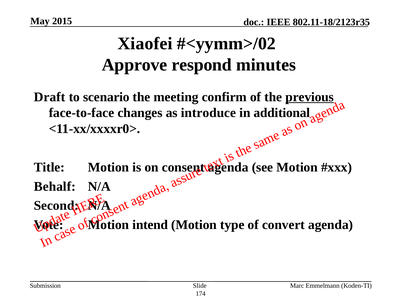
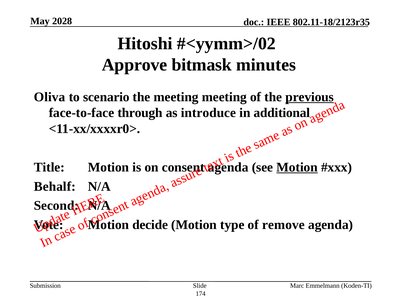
2015: 2015 -> 2028 (62, 21)
Xiaofei: Xiaofei -> Hitoshi (145, 44)
respond: respond -> bitmask (202, 65)
Draft: Draft -> Oliva (50, 97)
meeting confirm: confirm -> meeting (224, 97)
changes: changes -> through (140, 113)
Motion underline: none -> present (297, 167)
intend: intend -> decide (150, 225)
convert: convert -> remove (283, 225)
